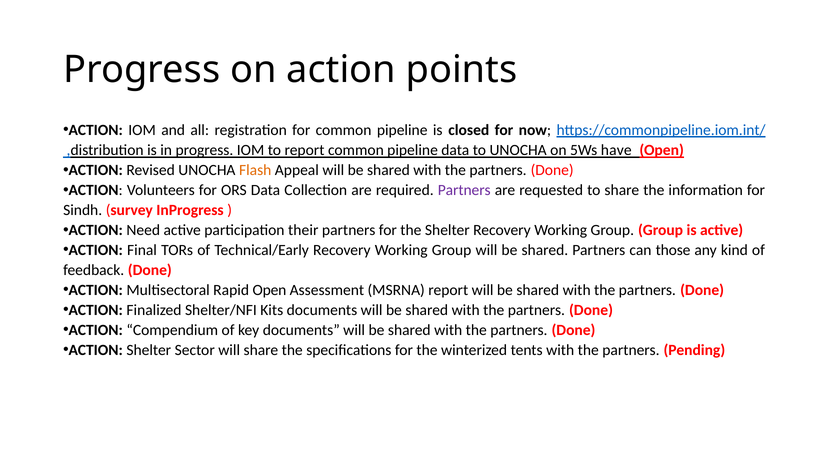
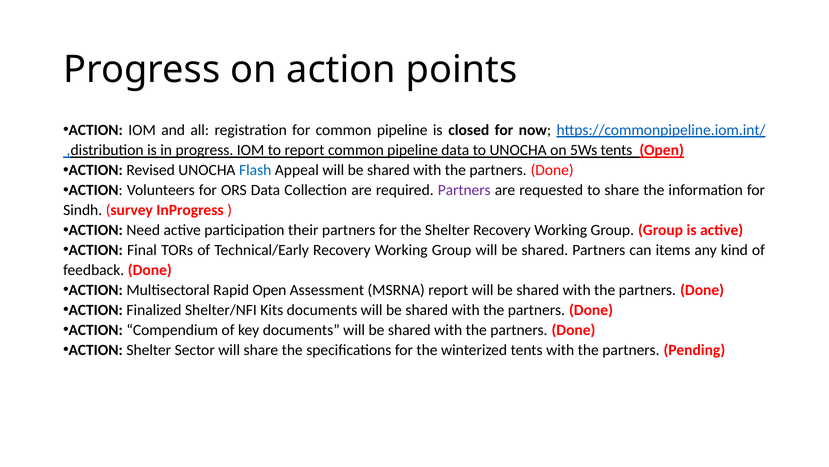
5Ws have: have -> tents (616, 150)
Flash colour: orange -> blue (255, 170)
those: those -> items (673, 250)
